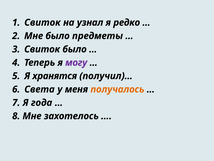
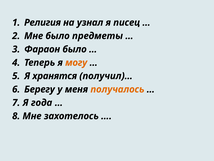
Свиток: Свиток -> Религия (43, 22)
редко: редко -> писец (127, 22)
Свиток: Свиток -> Фараон (42, 49)
могу colour: purple -> orange (76, 62)
Света: Света -> Берегу (40, 89)
